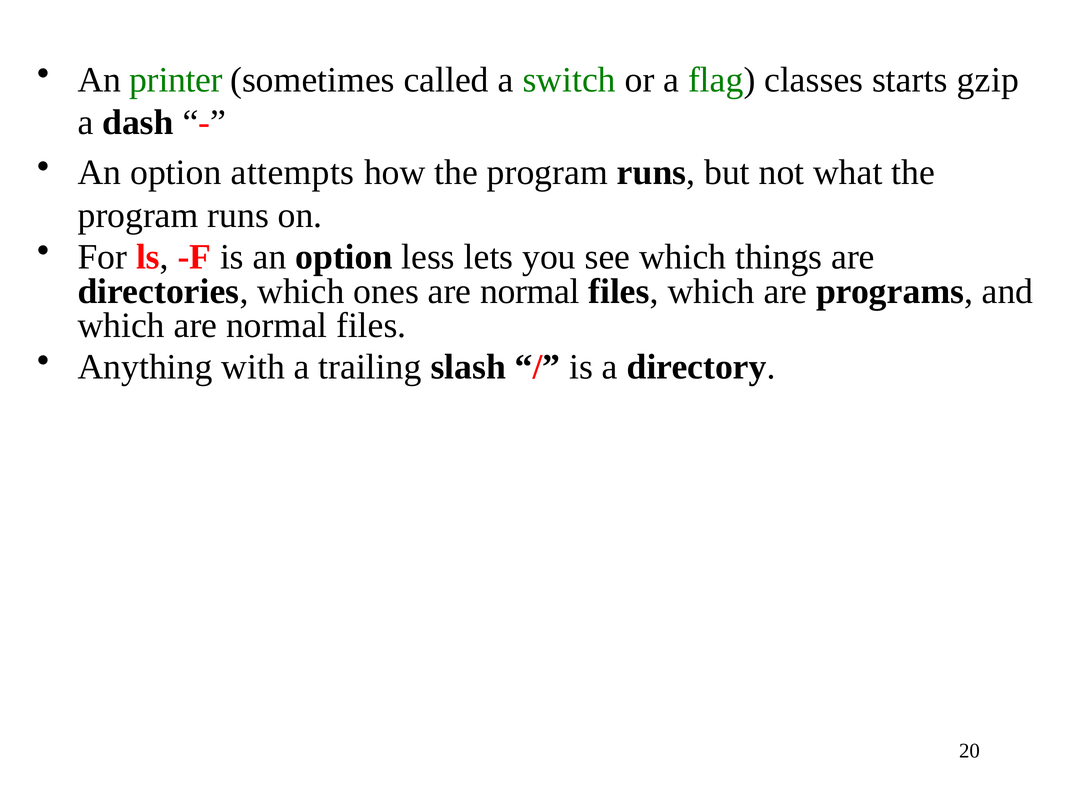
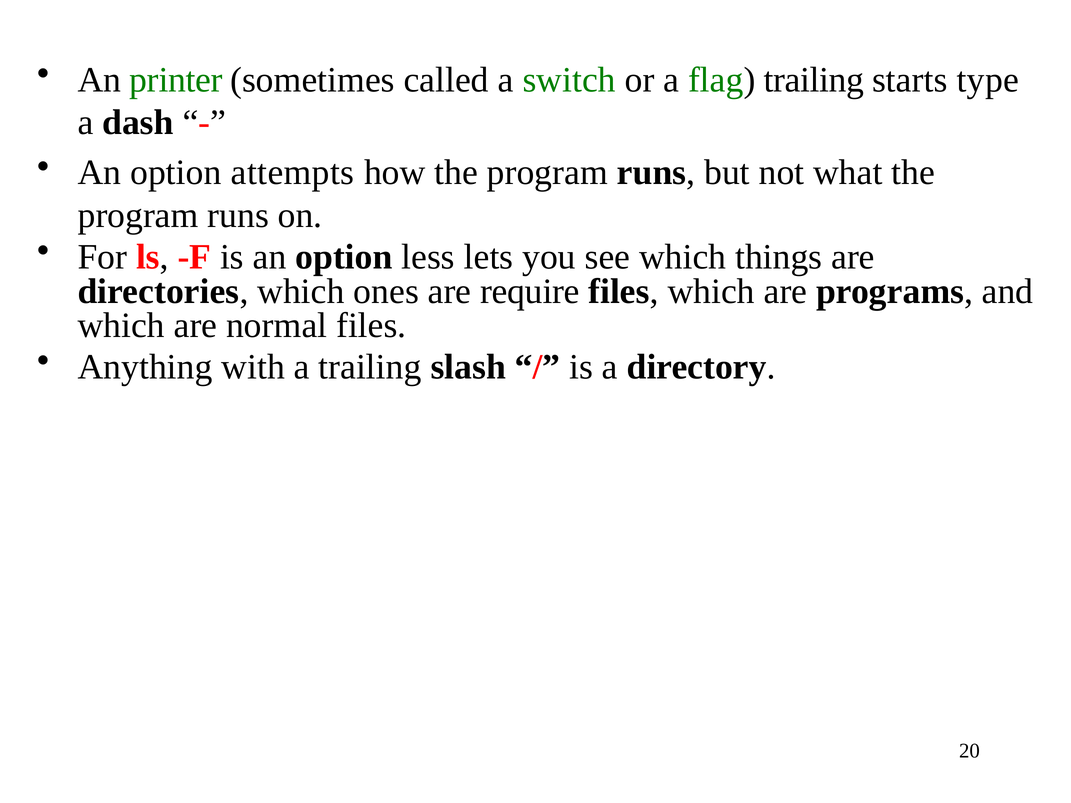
flag classes: classes -> trailing (814, 80)
gzip: gzip -> type (988, 80)
ones are normal: normal -> require (530, 291)
